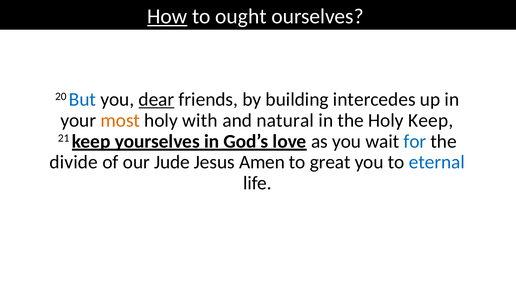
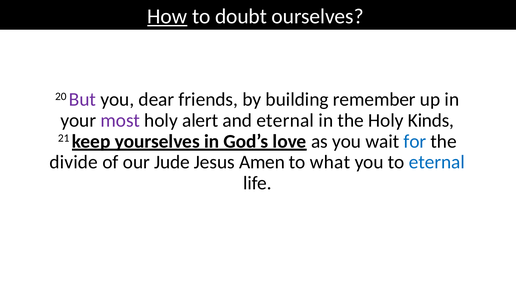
ought: ought -> doubt (241, 16)
But colour: blue -> purple (83, 100)
dear underline: present -> none (156, 100)
intercedes: intercedes -> remember (374, 100)
most colour: orange -> purple (120, 121)
with: with -> alert (200, 121)
and natural: natural -> eternal (285, 121)
Holy Keep: Keep -> Kinds (431, 121)
great: great -> what (330, 162)
